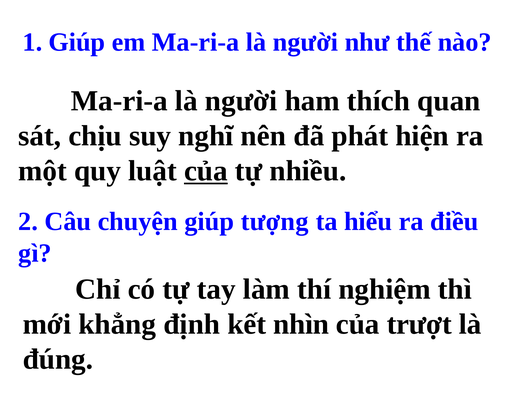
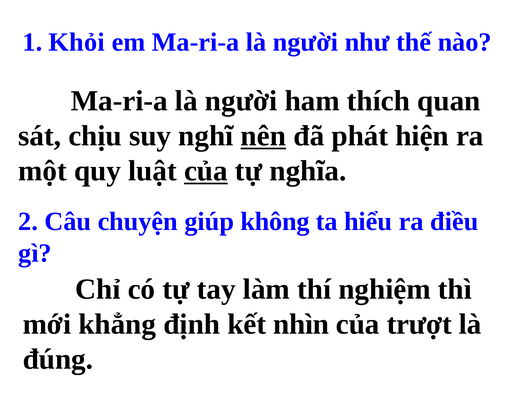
1 Giúp: Giúp -> Khỏi (77, 42)
nên underline: none -> present (263, 136)
nhiều: nhiều -> nghĩa (308, 171)
tượng: tượng -> không (275, 221)
